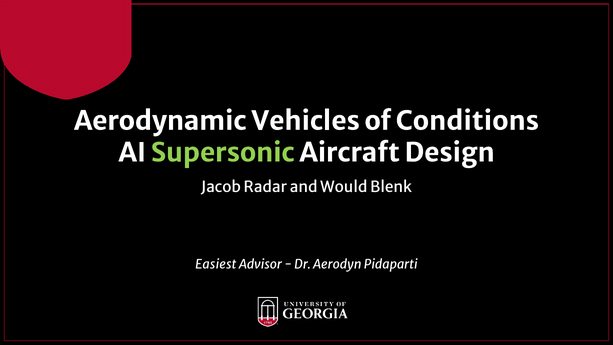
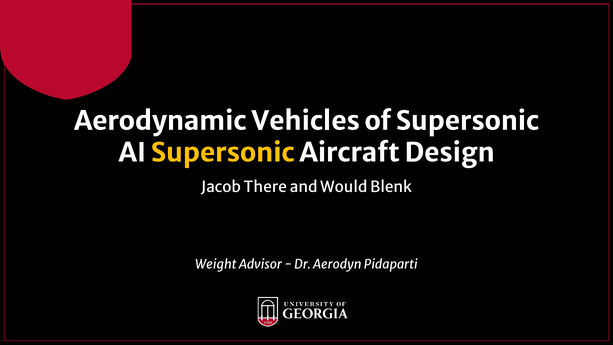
of Conditions: Conditions -> Supersonic (467, 121)
Supersonic colour: light green -> yellow (223, 153)
Radar: Radar -> There (265, 187)
Easiest: Easiest -> Weight (216, 265)
